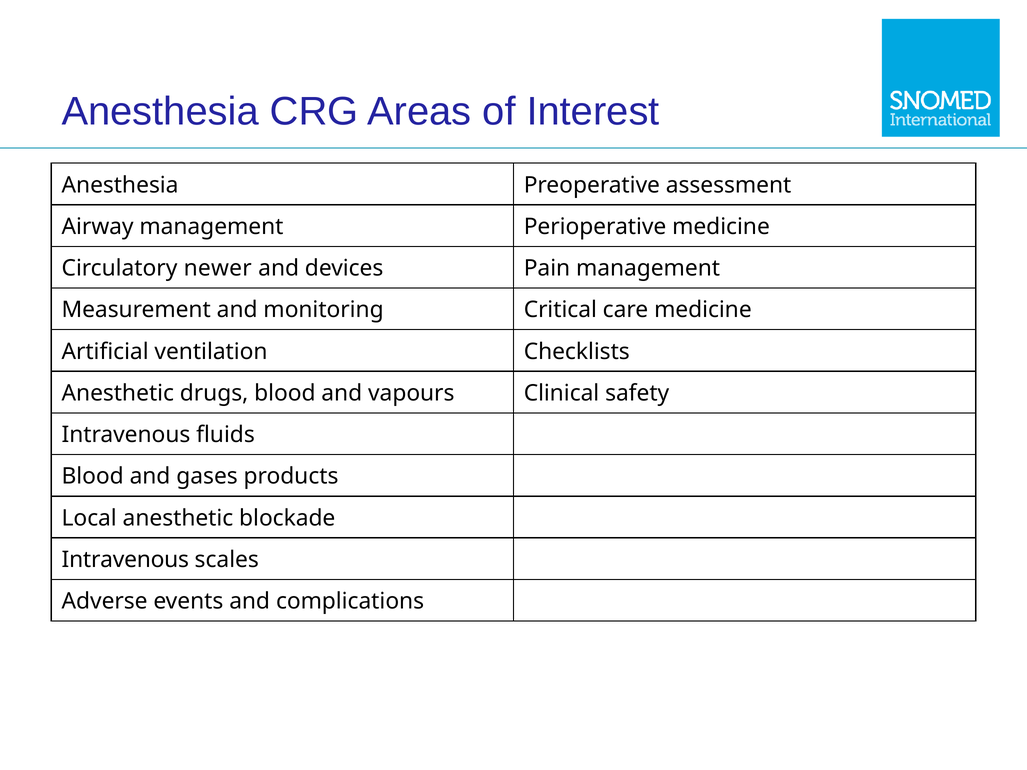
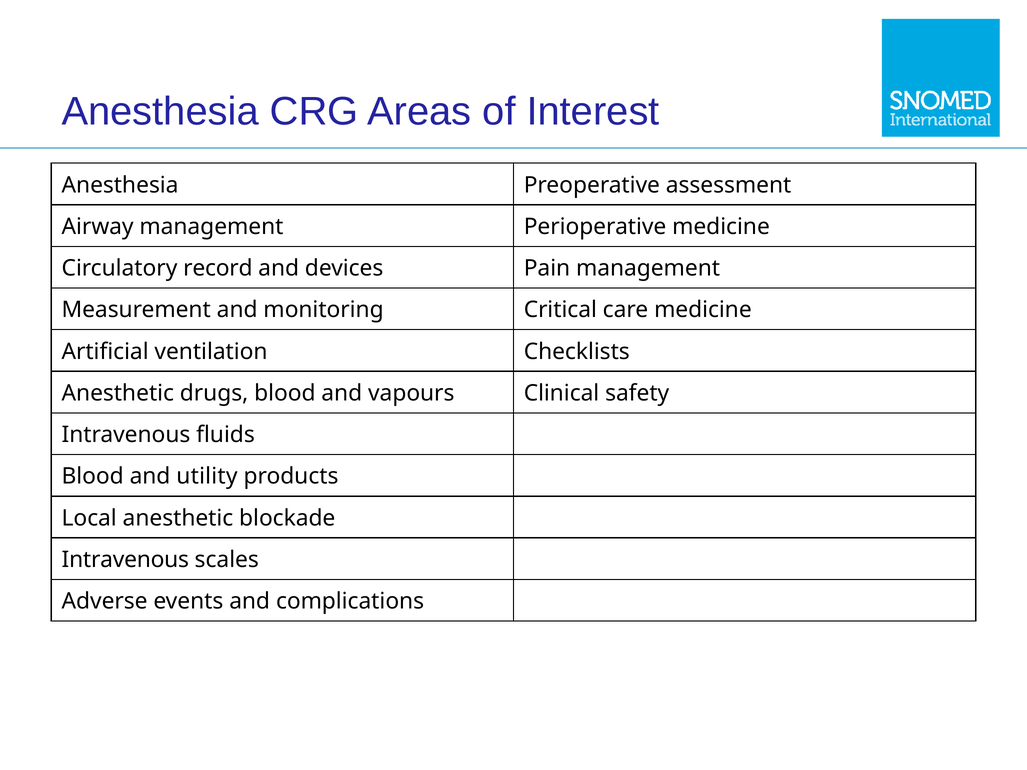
newer: newer -> record (218, 268)
gases: gases -> utility (207, 477)
